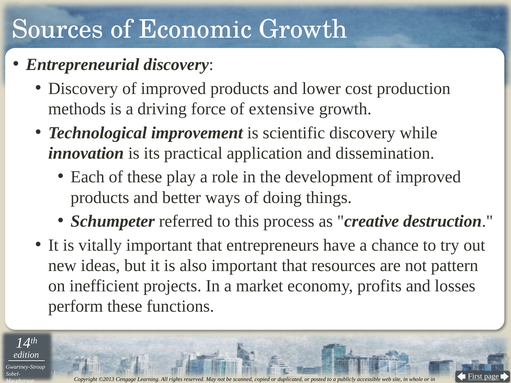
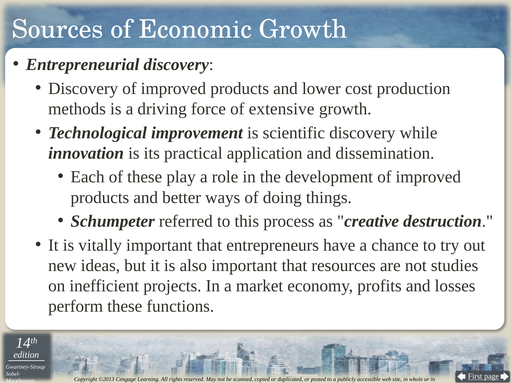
pattern: pattern -> studies (455, 266)
